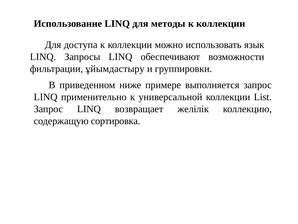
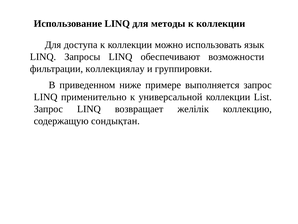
ұйымдастыру: ұйымдастыру -> коллекциялау (115, 69)
сортировка: сортировка -> сондықтан (115, 121)
